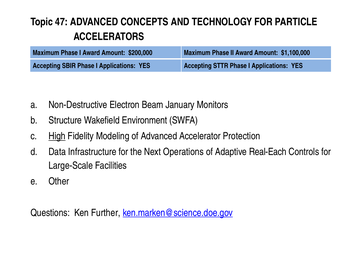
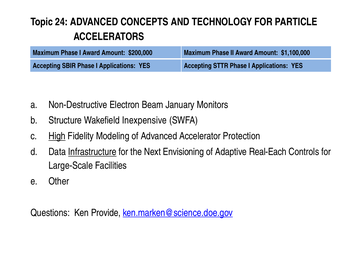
47: 47 -> 24 (61, 22)
Environment: Environment -> Inexpensive (144, 120)
Infrastructure underline: none -> present (92, 152)
Operations: Operations -> Envisioning (183, 152)
Further: Further -> Provide (106, 213)
